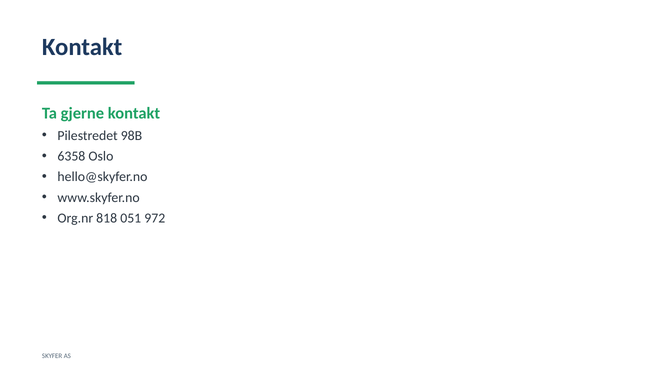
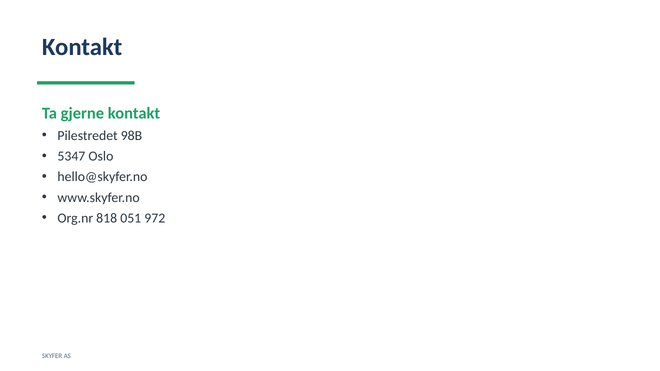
6358: 6358 -> 5347 (71, 156)
